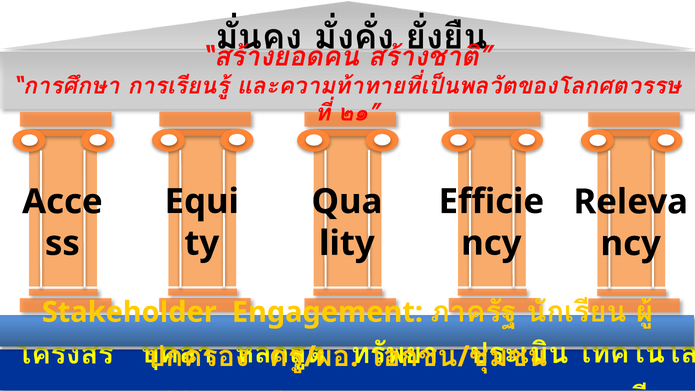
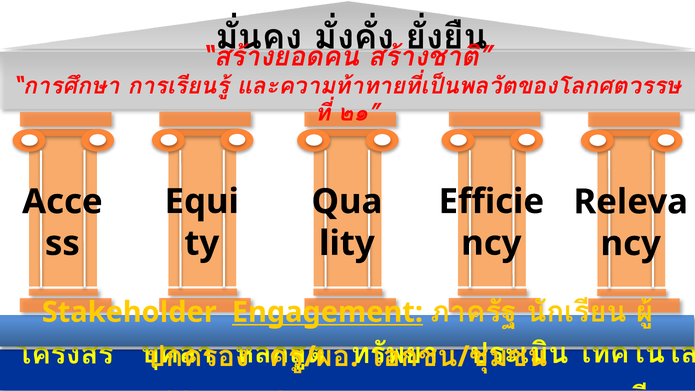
Engagement underline: none -> present (327, 312)
